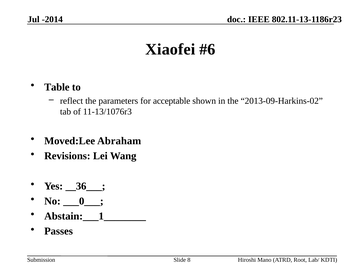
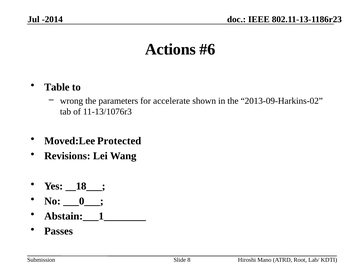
Xiaofei: Xiaofei -> Actions (171, 49)
reflect: reflect -> wrong (72, 101)
acceptable: acceptable -> accelerate (172, 101)
Abraham: Abraham -> Protected (119, 141)
__36___: __36___ -> __18___ (85, 186)
